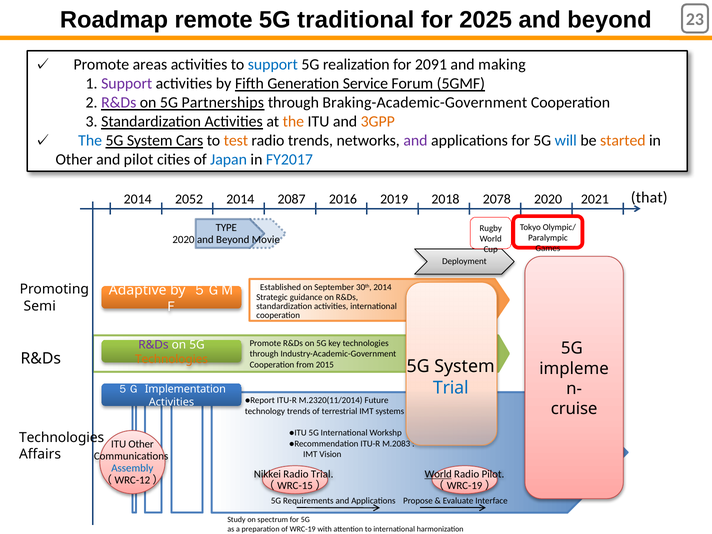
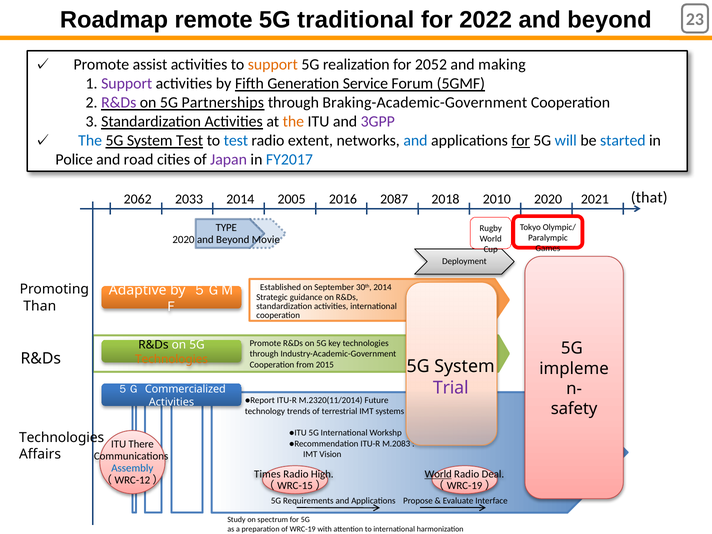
2025: 2025 -> 2022 (486, 20)
areas: areas -> assist (150, 65)
support colour: blue -> orange (273, 65)
2091: 2091 -> 2052 (431, 65)
3GPP colour: orange -> purple (378, 122)
System Cars: Cars -> Test (190, 141)
test colour: orange -> blue (236, 141)
radio trends: trends -> extent (310, 141)
and colour: purple -> blue (415, 141)
for underline: none -> present (521, 141)
started colour: orange -> blue (623, 141)
Other: Other -> Police (74, 160)
and pilot: pilot -> road (139, 160)
Japan colour: blue -> purple (229, 160)
2014: 2014 -> 2062 (138, 199)
2052: 2052 -> 2033 (189, 199)
2087: 2087 -> 2005 (292, 199)
2019: 2019 -> 2087 (394, 199)
2078: 2078 -> 2010 (497, 199)
Semi: Semi -> Than (40, 306)
R&Ds colour: purple -> black (153, 345)
Trial colour: blue -> purple (451, 388)
Implementation: Implementation -> Commercialized (185, 389)
cruise: cruise -> safety (574, 409)
ITU Other: Other -> There (141, 444)
Nikkei: Nikkei -> Times (267, 474)
Radio Trial: Trial -> High (322, 474)
Radio Pilot: Pilot -> Deal (493, 474)
